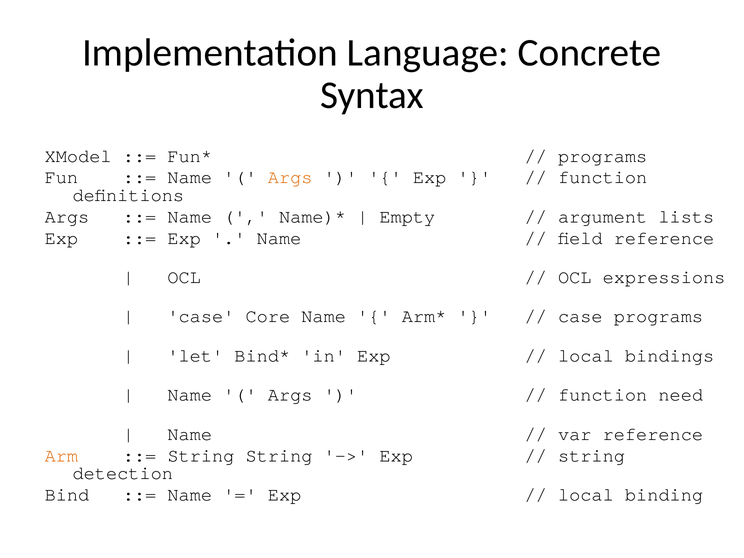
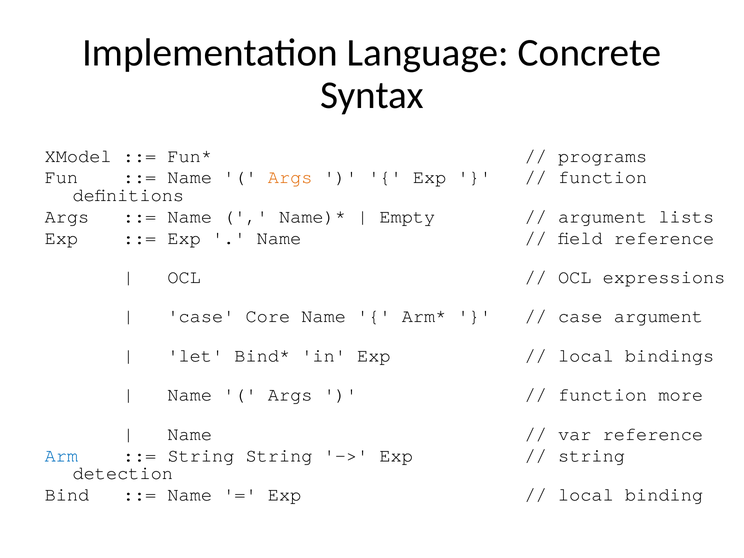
case programs: programs -> argument (658, 316)
need: need -> more (681, 395)
Arm colour: orange -> blue (61, 455)
